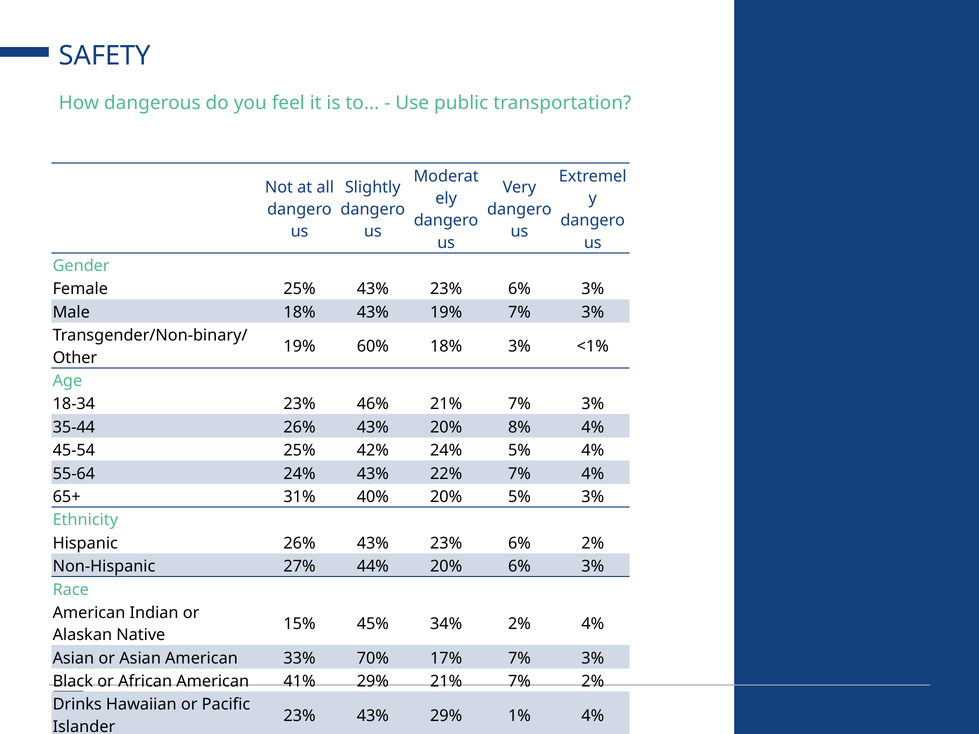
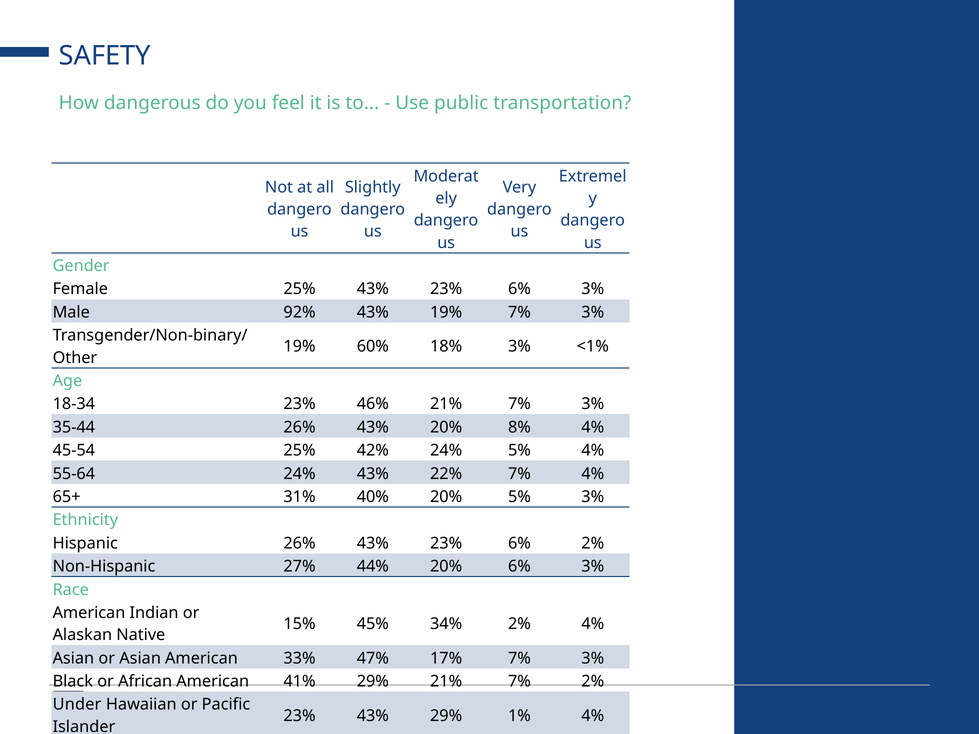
Male 18%: 18% -> 92% (300, 312)
70%: 70% -> 47% (373, 658)
Drinks: Drinks -> Under (77, 705)
